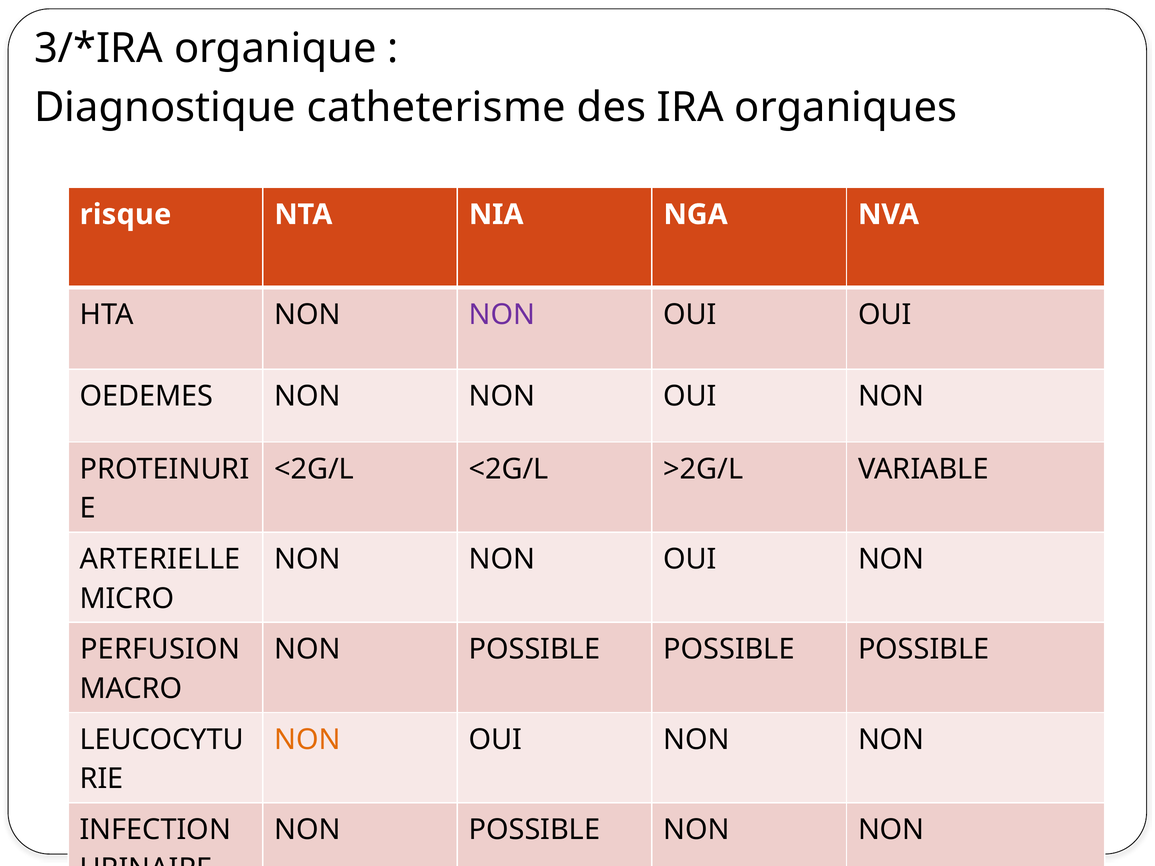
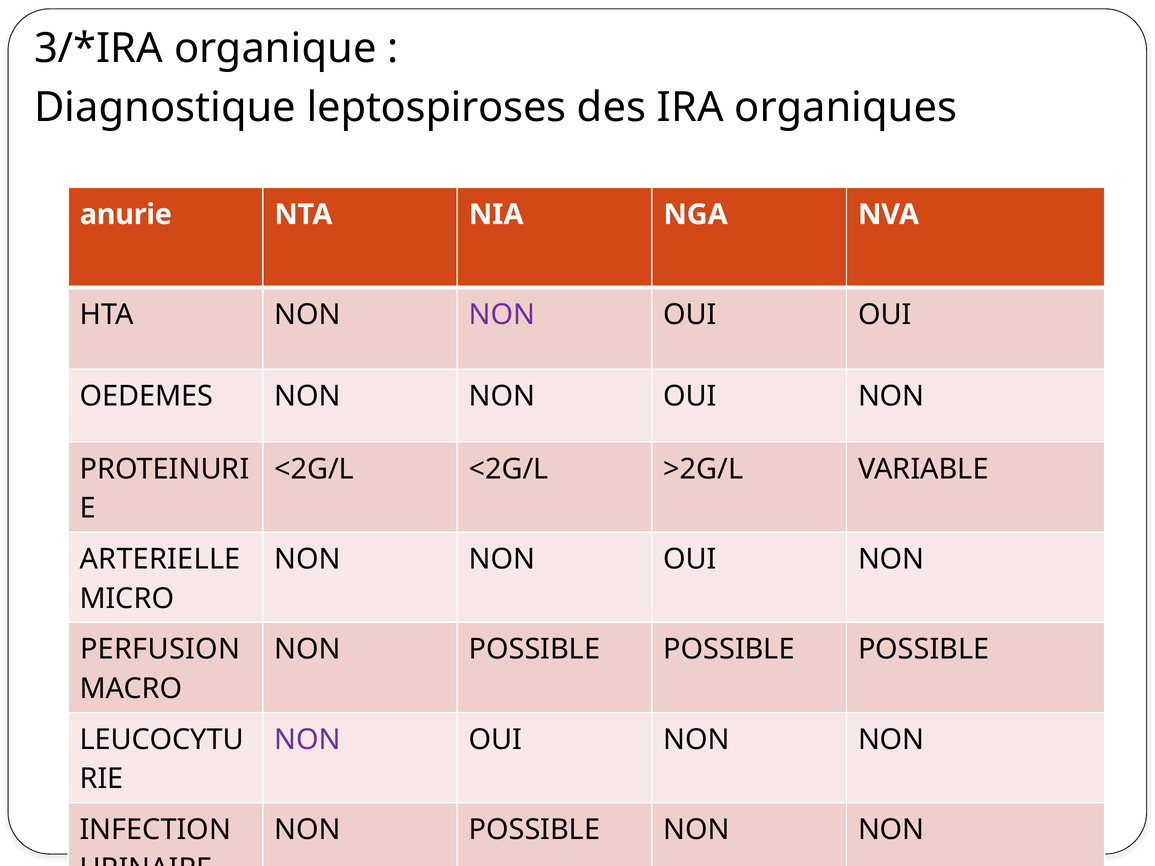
catheterisme: catheterisme -> leptospiroses (437, 108)
risque: risque -> anurie (126, 215)
NON colour: orange -> purple (308, 740)
